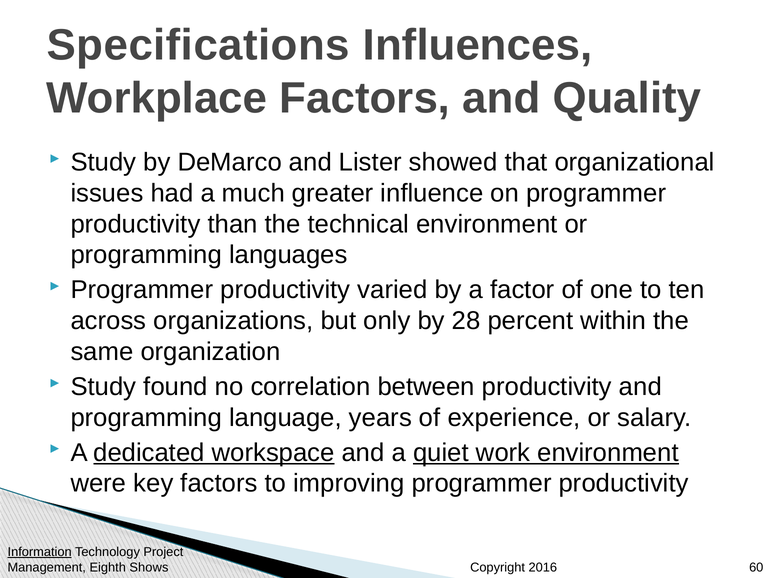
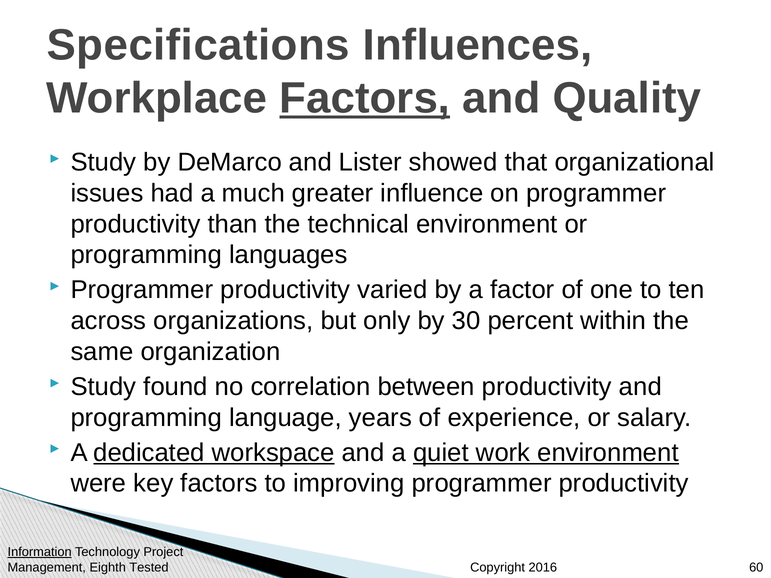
Factors underline: none -> present (365, 98)
28: 28 -> 30 (466, 321)
Shows: Shows -> Tested (149, 568)
